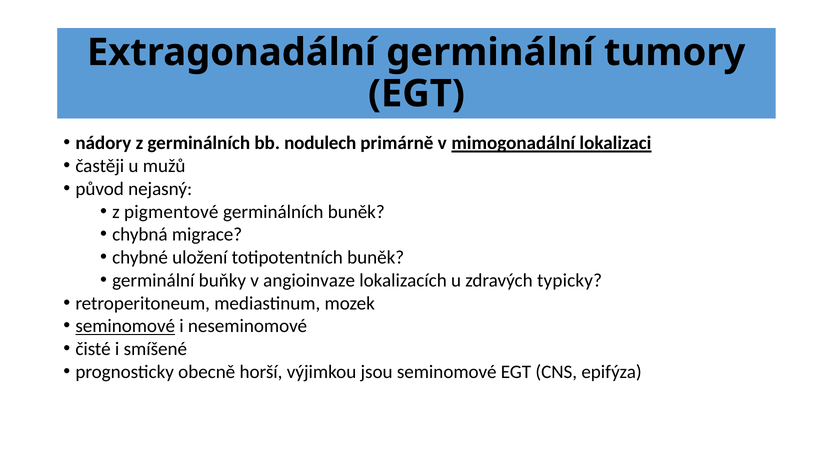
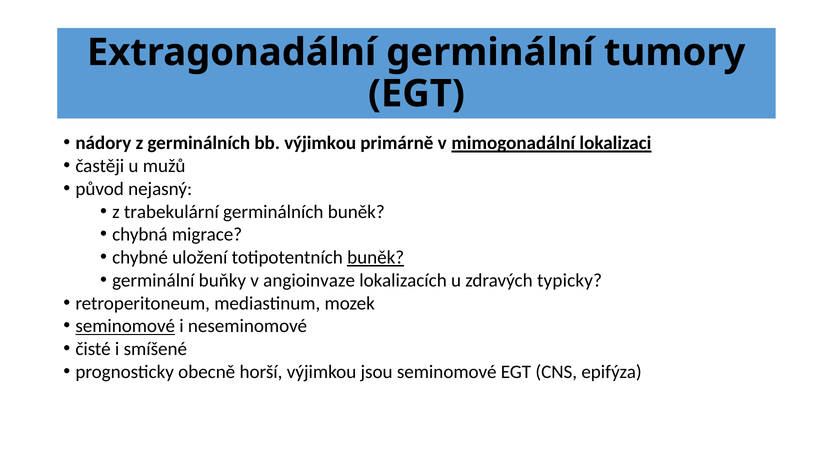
bb nodulech: nodulech -> výjimkou (320, 143)
pigmentové: pigmentové -> trabekulární (171, 212)
buněk underline: none -> present (376, 258)
